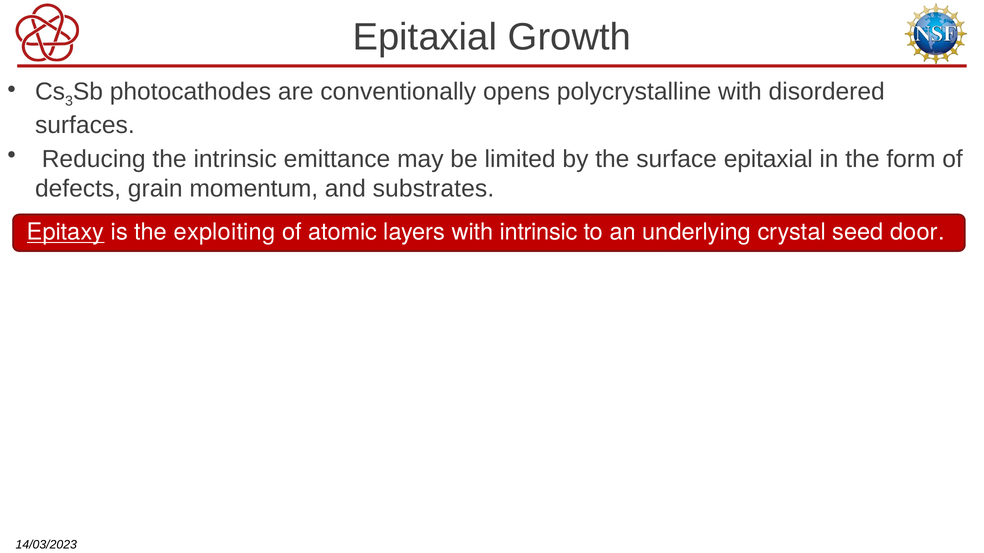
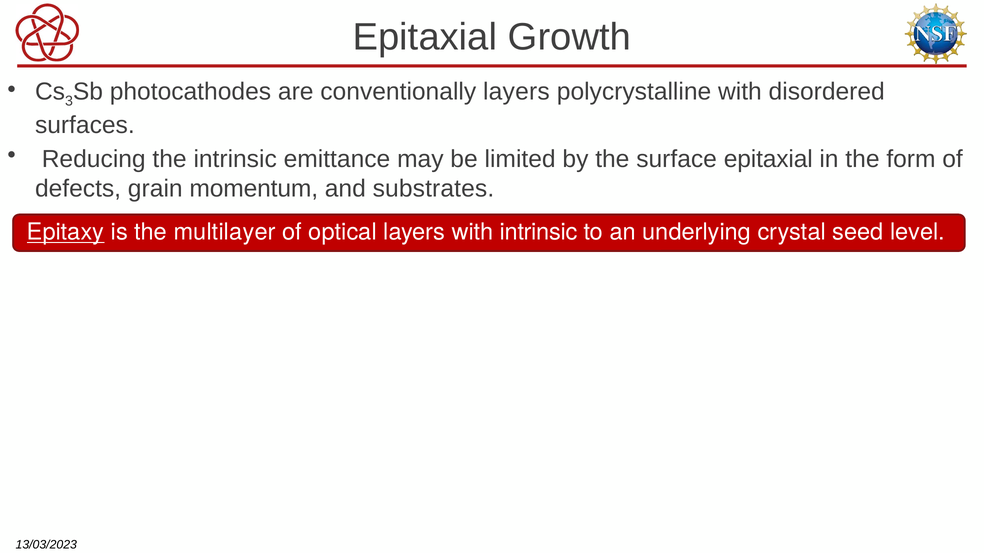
conventionally opens: opens -> layers (516, 91)
exploiting: exploiting -> multilayer (225, 232)
atomic: atomic -> optical (343, 232)
door: door -> level (917, 232)
14/03/2023: 14/03/2023 -> 13/03/2023 (46, 545)
